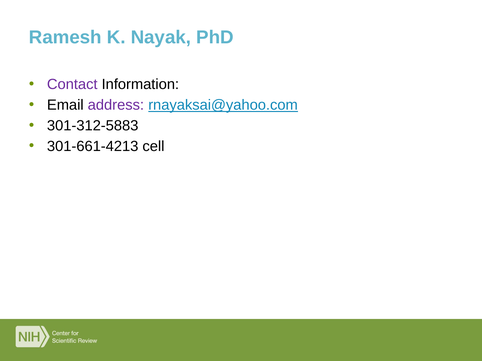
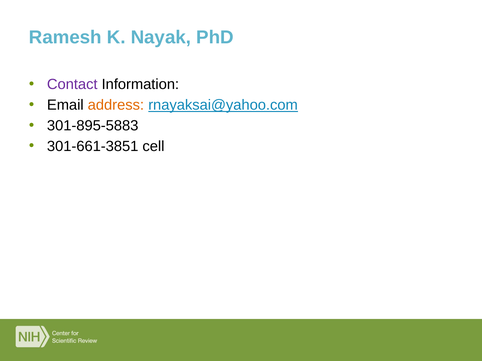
address colour: purple -> orange (116, 105)
301-312-5883: 301-312-5883 -> 301-895-5883 (93, 126)
301-661-4213: 301-661-4213 -> 301-661-3851 (93, 146)
